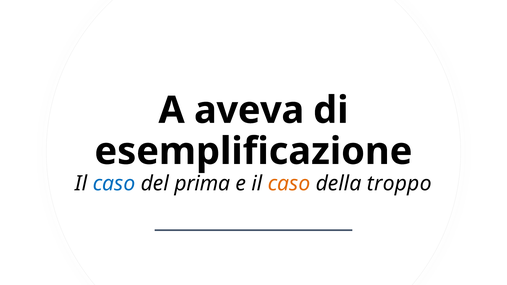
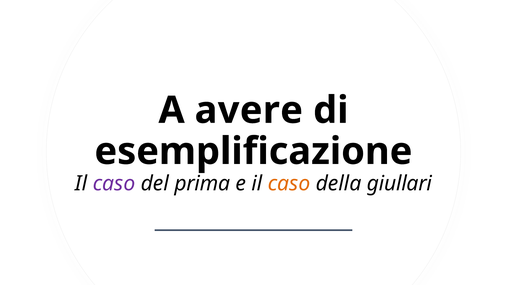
aveva: aveva -> avere (249, 110)
caso colour: blue -> purple (114, 184)
troppo: troppo -> giullari (399, 184)
